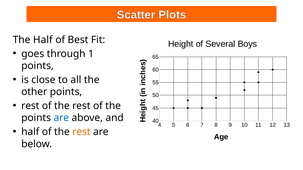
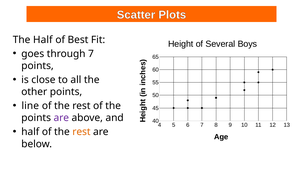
through 1: 1 -> 7 (91, 54)
rest: rest -> line (30, 106)
are colour: blue -> purple (61, 118)
